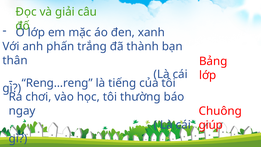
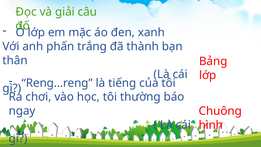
giúp: giúp -> hình (211, 125)
